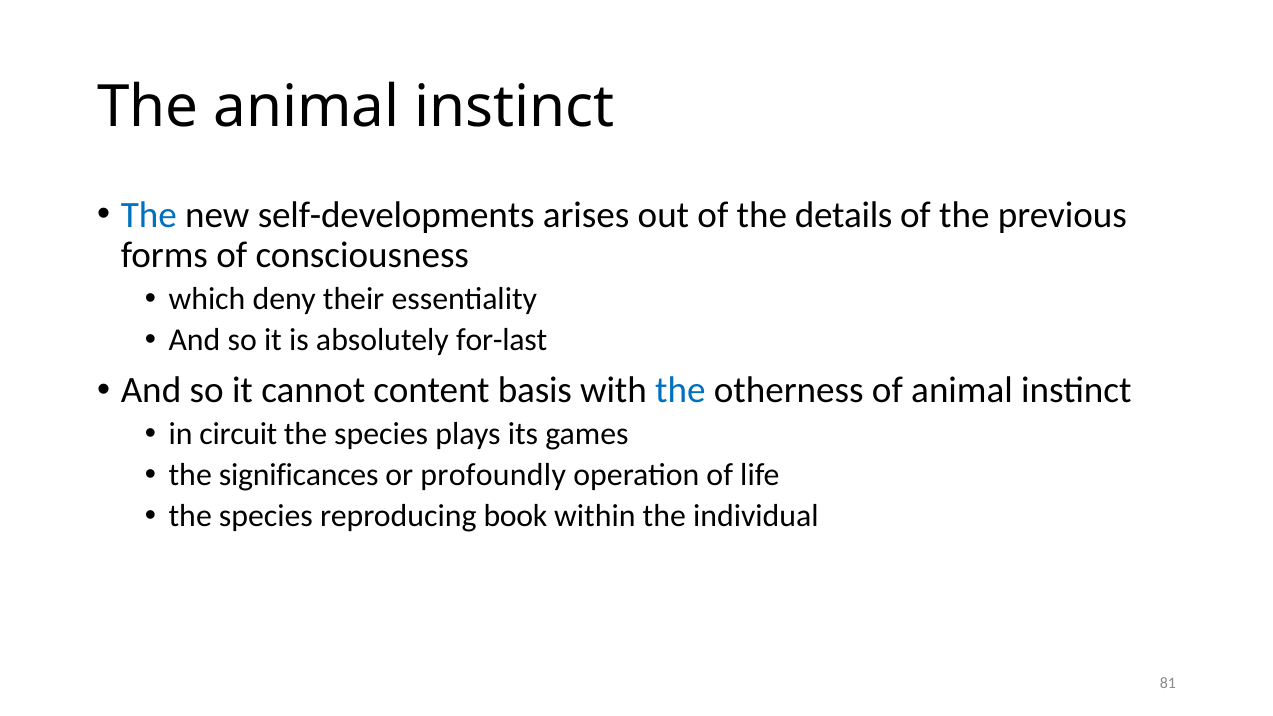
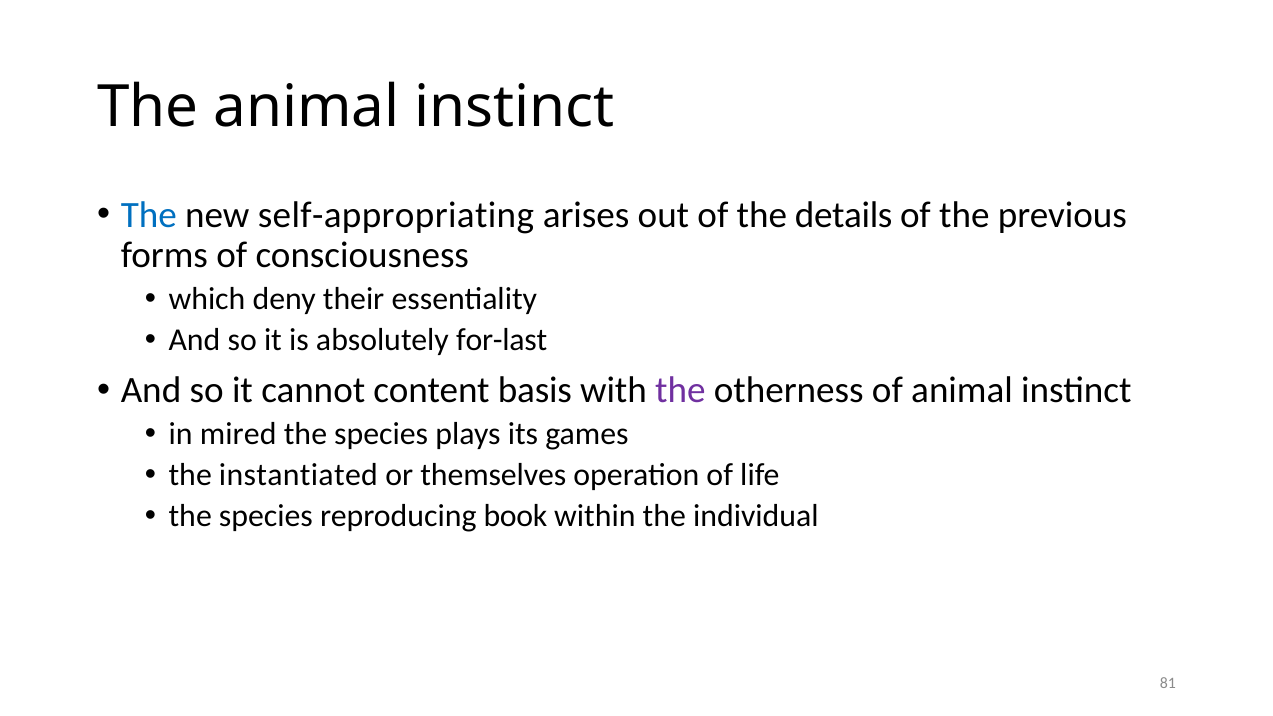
self-developments: self-developments -> self-appropriating (396, 215)
the colour: blue -> purple (680, 390)
circuit: circuit -> mired (238, 434)
significances: significances -> instantiated (298, 475)
profoundly: profoundly -> themselves (493, 475)
